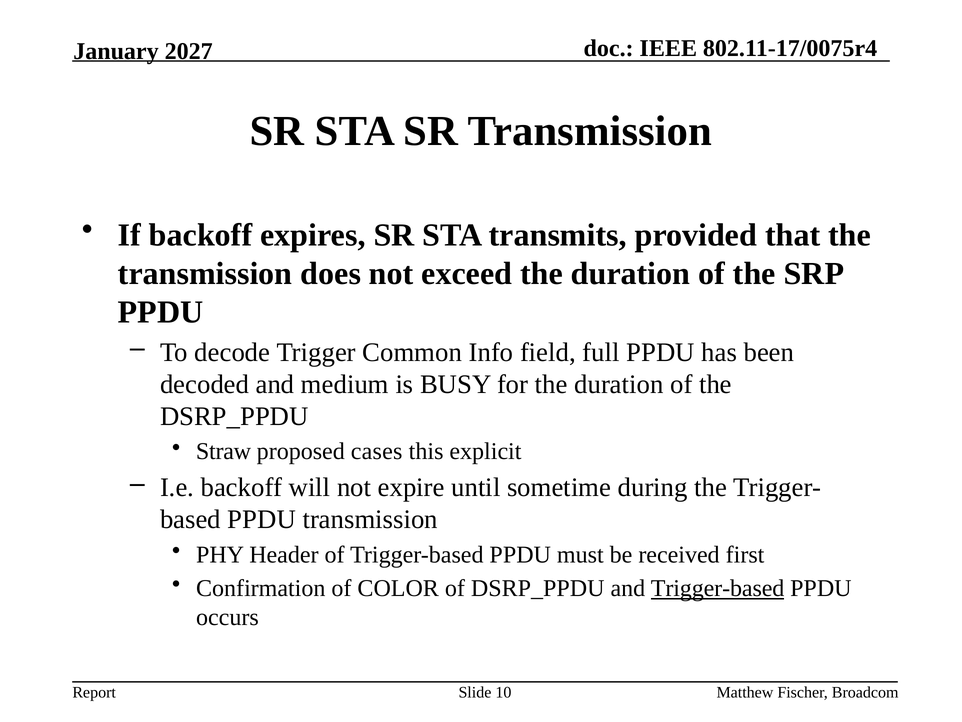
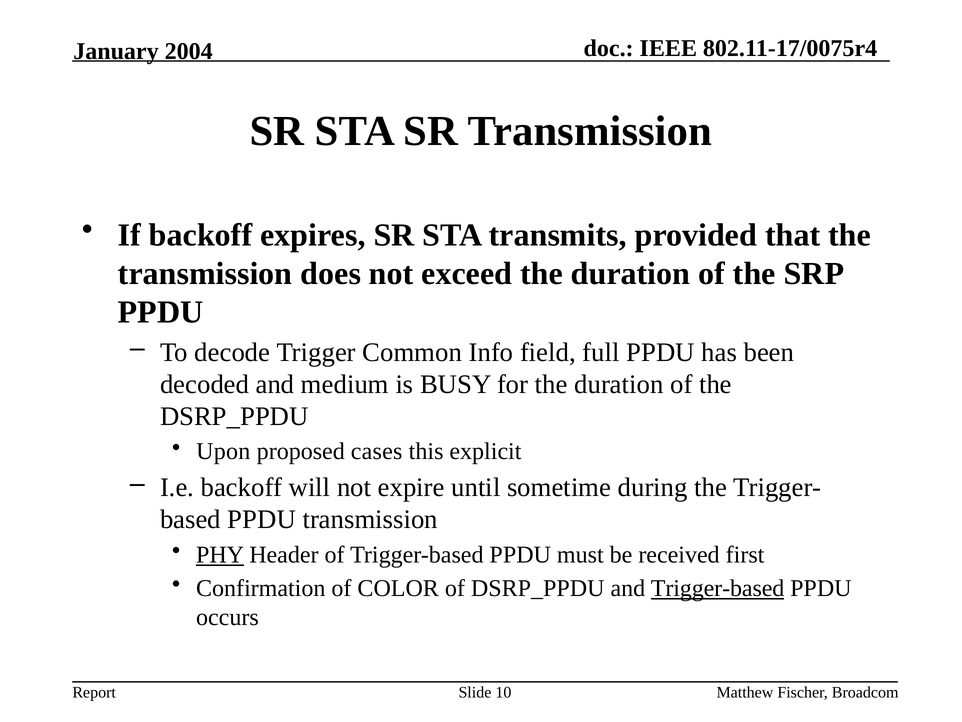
2027: 2027 -> 2004 (189, 51)
Straw: Straw -> Upon (223, 451)
PHY underline: none -> present (220, 554)
